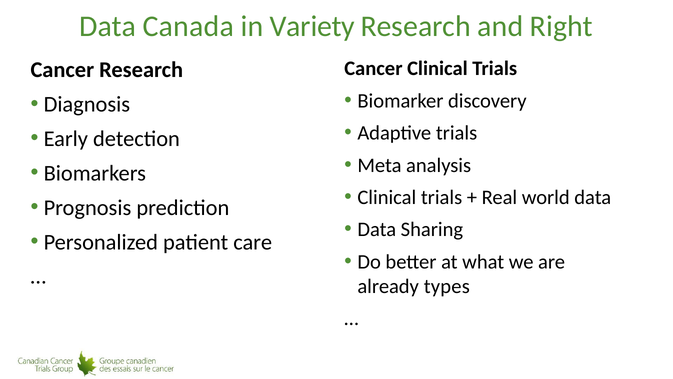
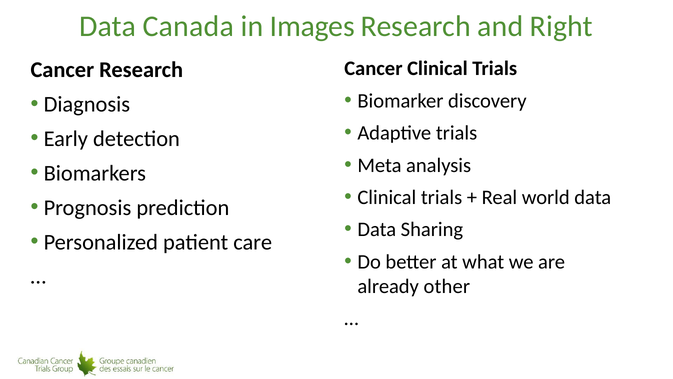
Variety: Variety -> Images (312, 26)
types: types -> other (447, 286)
